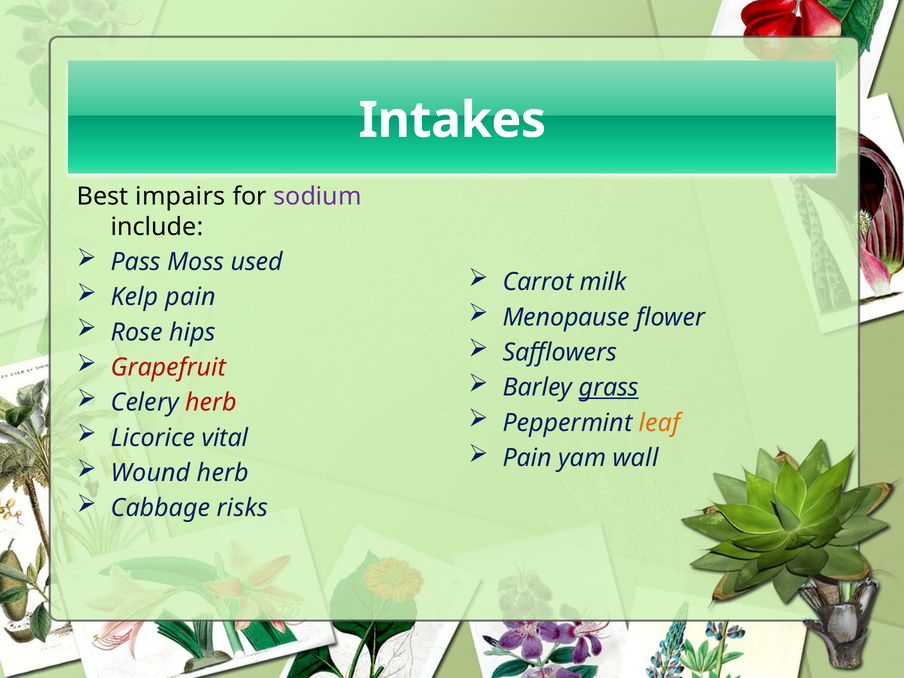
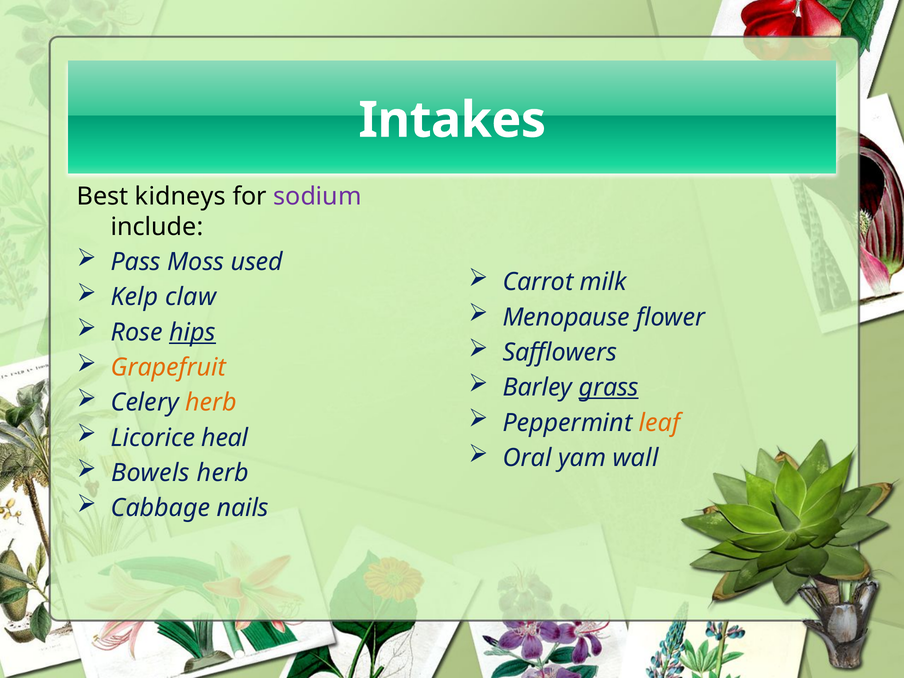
impairs: impairs -> kidneys (180, 197)
Kelp pain: pain -> claw (191, 297)
hips underline: none -> present (192, 332)
Grapefruit colour: red -> orange (168, 367)
herb colour: red -> orange (211, 403)
vital: vital -> heal (225, 438)
Pain: Pain -> Oral (527, 458)
Wound: Wound -> Bowels (150, 473)
risks: risks -> nails (243, 508)
